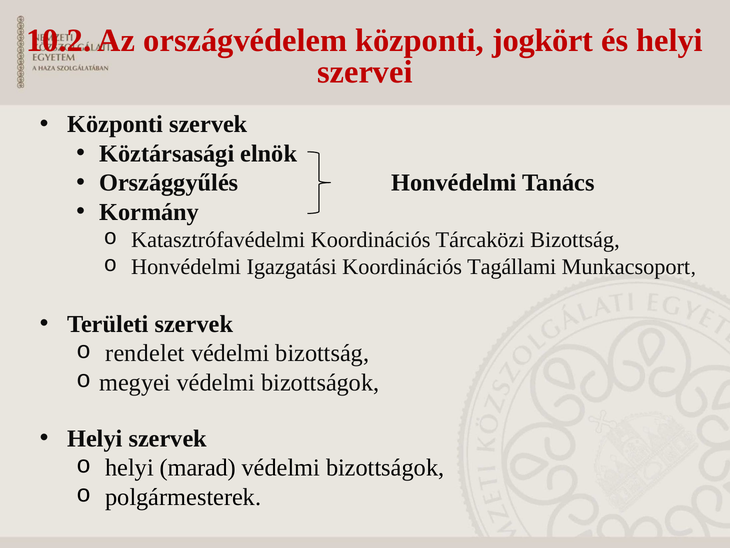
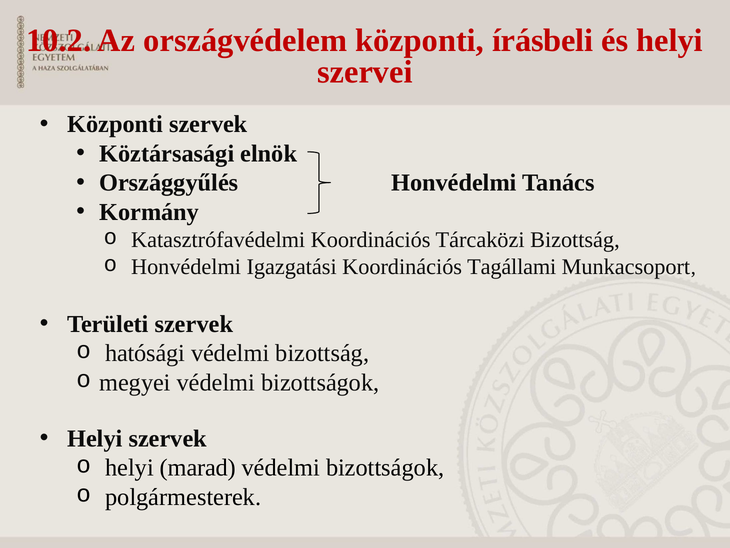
jogkört: jogkört -> írásbeli (543, 41)
rendelet: rendelet -> hatósági (145, 353)
